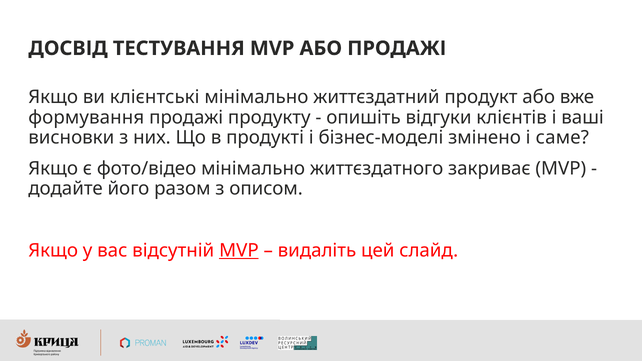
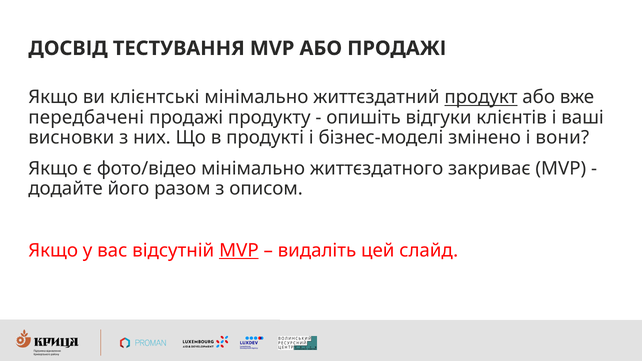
продукт underline: none -> present (481, 97)
формування: формування -> передбачені (86, 117)
саме: саме -> вони (562, 138)
